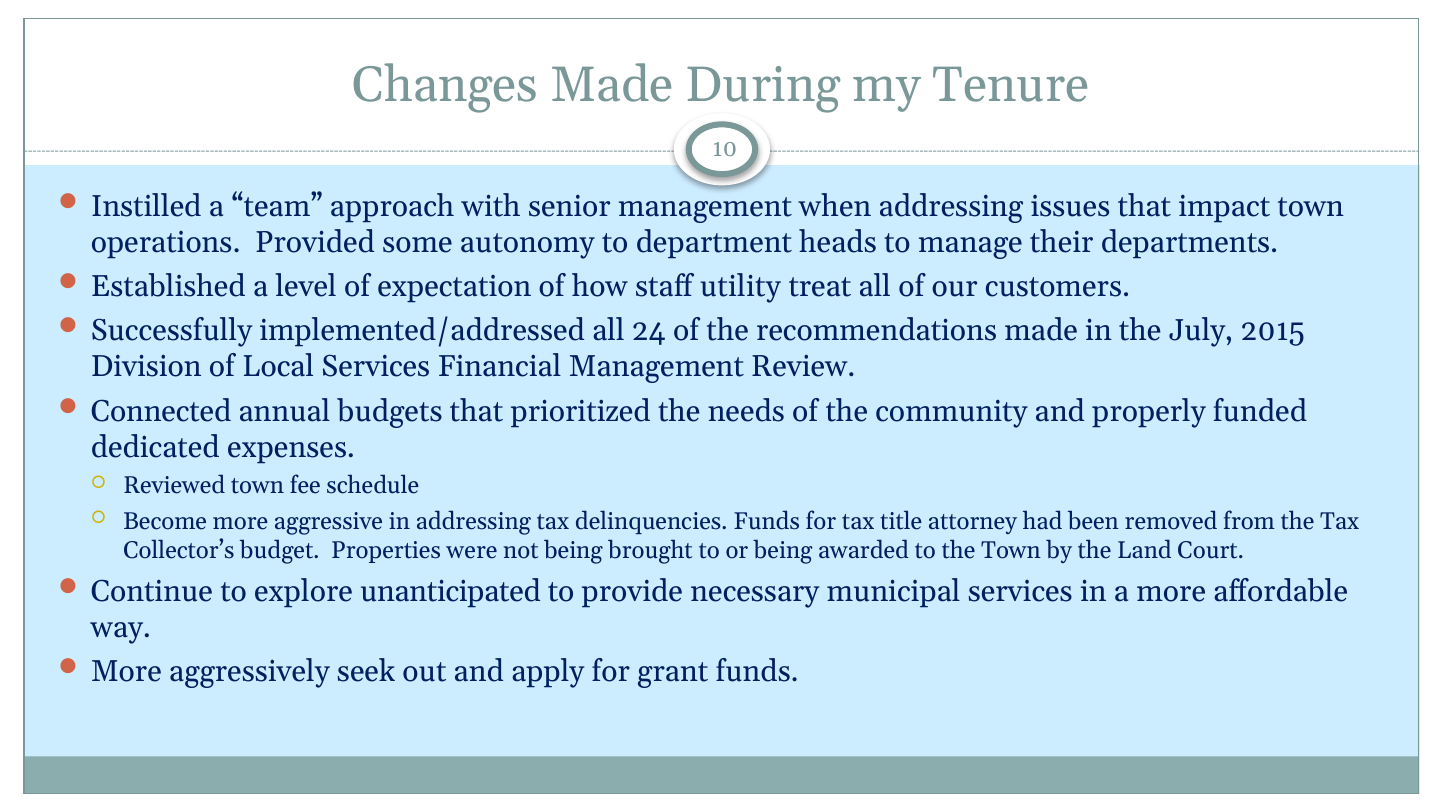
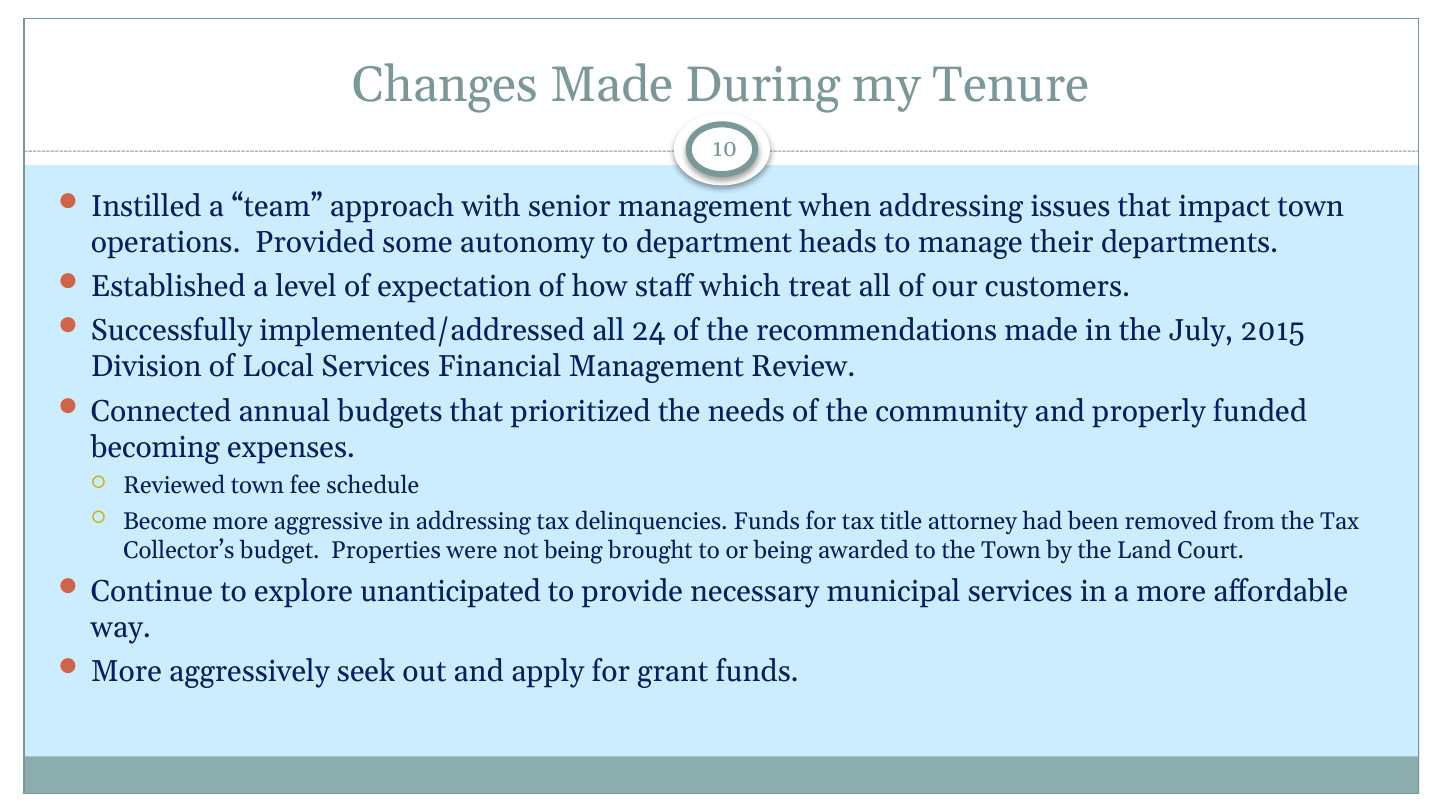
utility: utility -> which (740, 287)
dedicated: dedicated -> becoming (155, 447)
